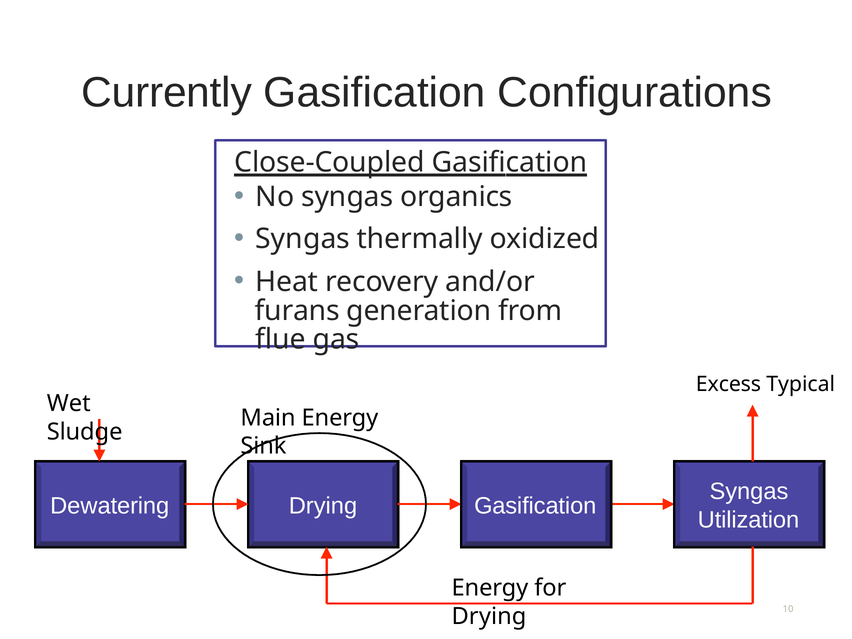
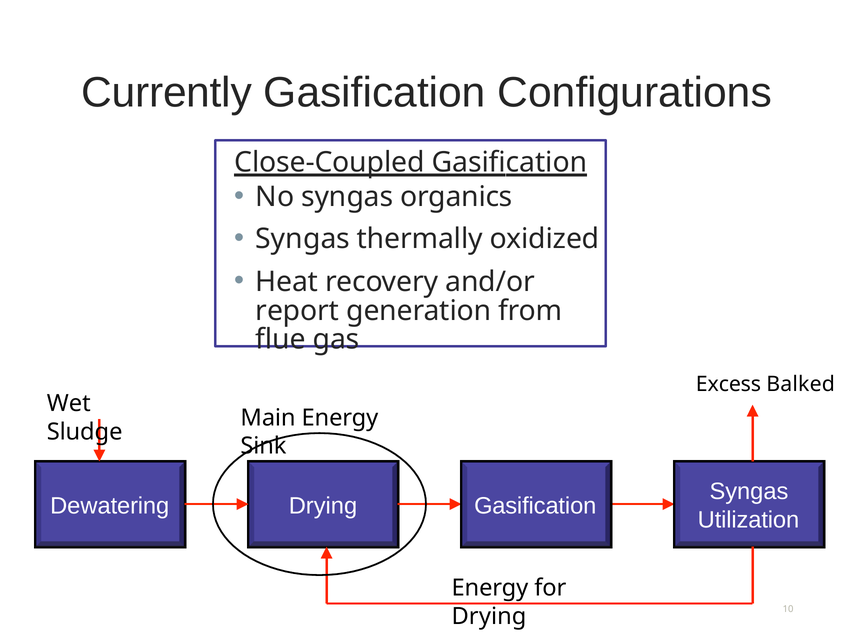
furans: furans -> report (297, 311)
Typical: Typical -> Balked (801, 384)
